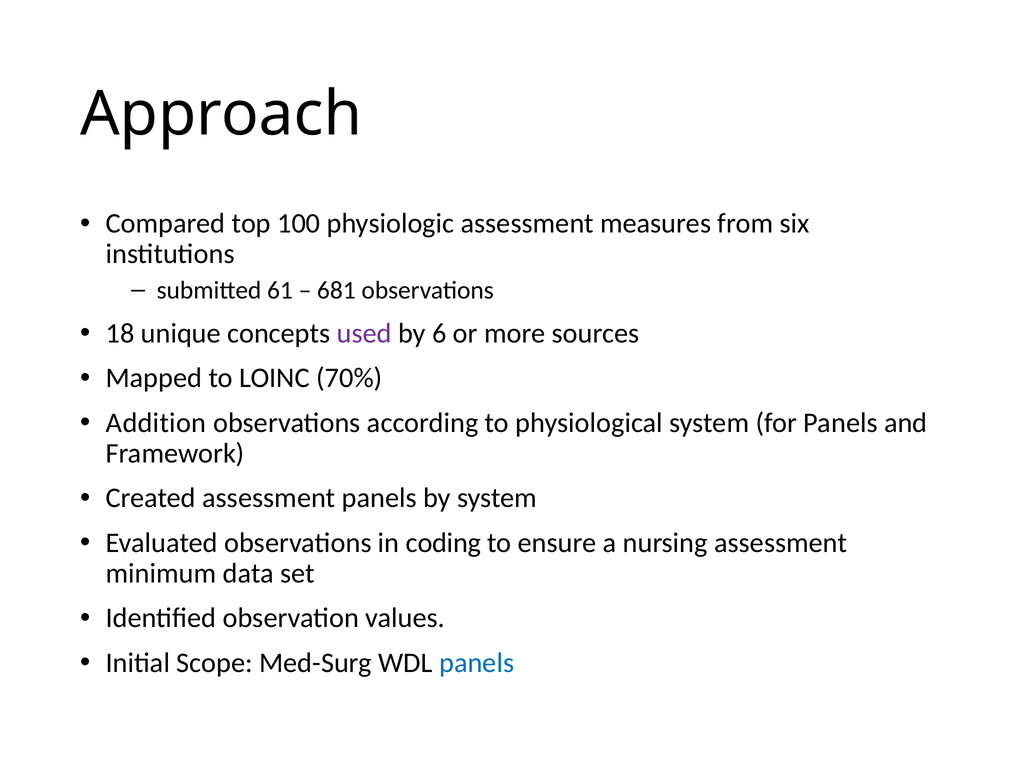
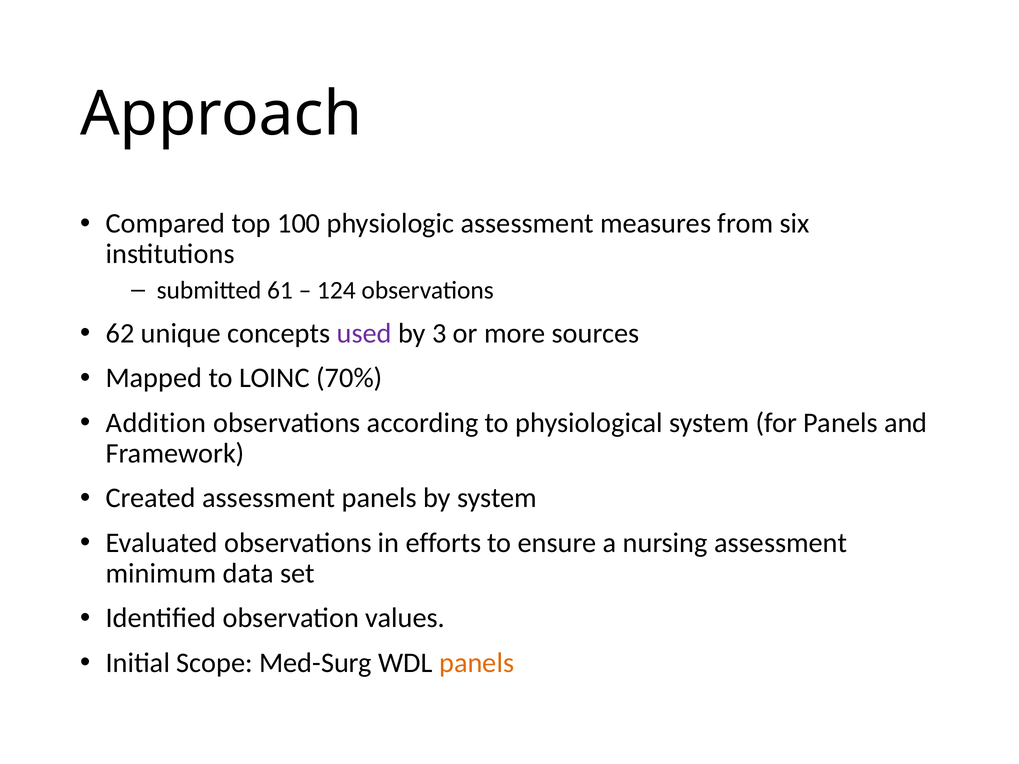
681: 681 -> 124 (336, 290)
18: 18 -> 62 (120, 334)
6: 6 -> 3 (439, 334)
coding: coding -> efforts (443, 543)
panels colour: blue -> orange (477, 663)
